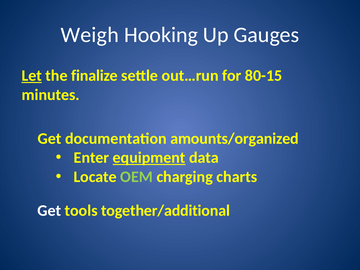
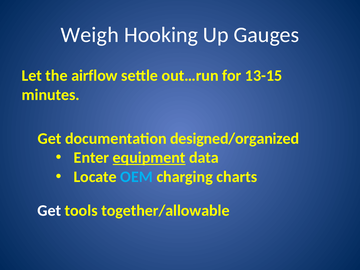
Let underline: present -> none (32, 76)
finalize: finalize -> airflow (94, 76)
80-15: 80-15 -> 13-15 (264, 76)
amounts/organized: amounts/organized -> designed/organized (235, 138)
OEM colour: light green -> light blue (137, 177)
together/additional: together/additional -> together/allowable (165, 210)
